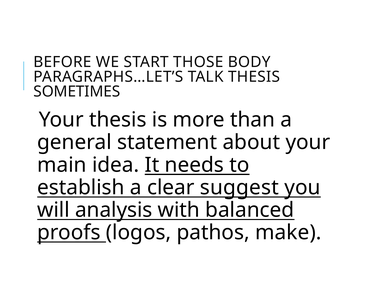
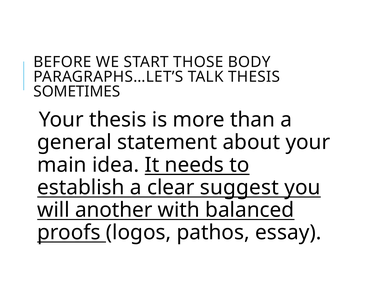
analysis: analysis -> another (114, 210)
make: make -> essay (288, 232)
